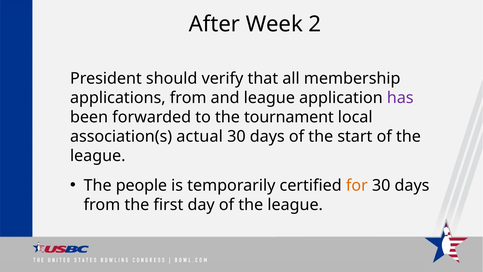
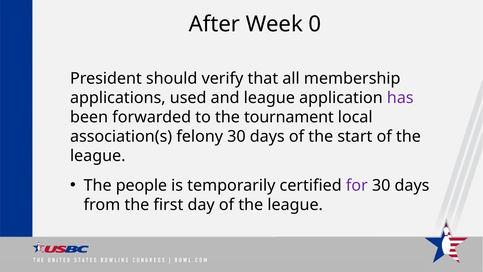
2: 2 -> 0 (315, 24)
applications from: from -> used (188, 98)
actual: actual -> felony (200, 136)
for colour: orange -> purple (357, 185)
